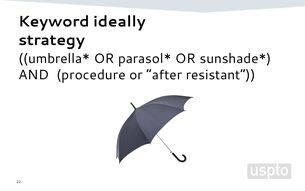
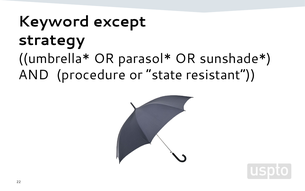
ideally: ideally -> except (120, 22)
after: after -> state (164, 75)
